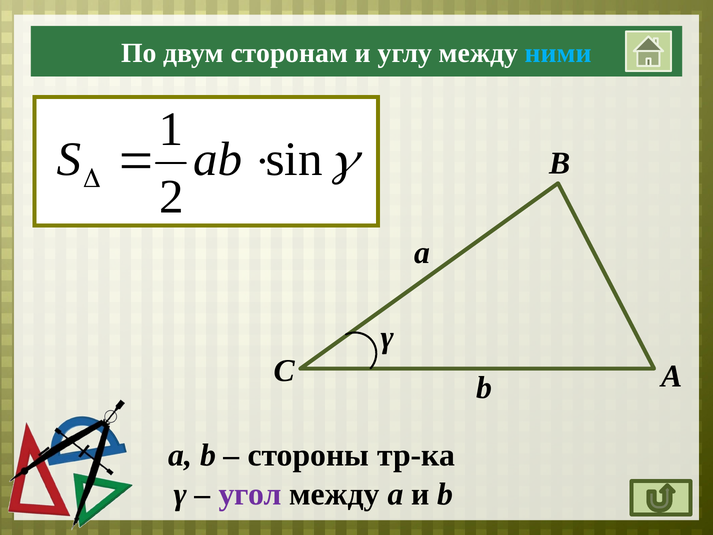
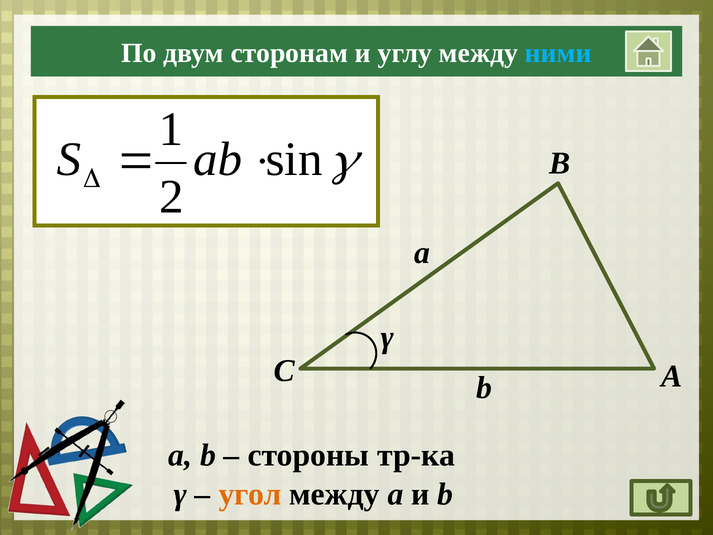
угол colour: purple -> orange (250, 494)
